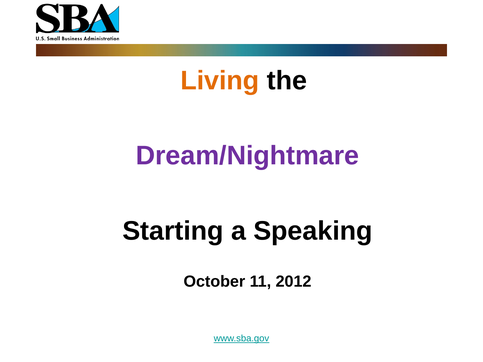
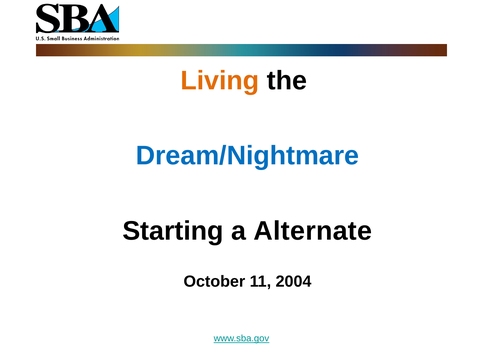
Dream/Nightmare colour: purple -> blue (247, 156)
Speaking: Speaking -> Alternate (313, 231)
2012: 2012 -> 2004 (294, 282)
